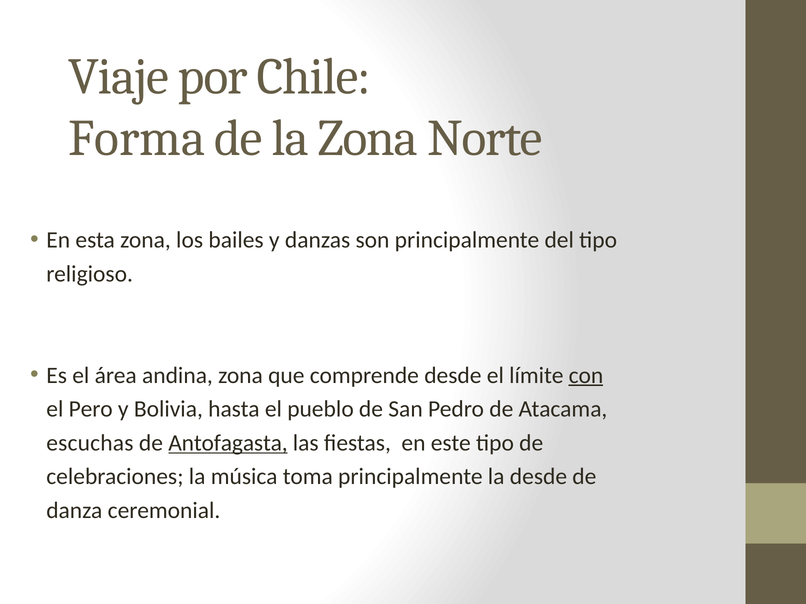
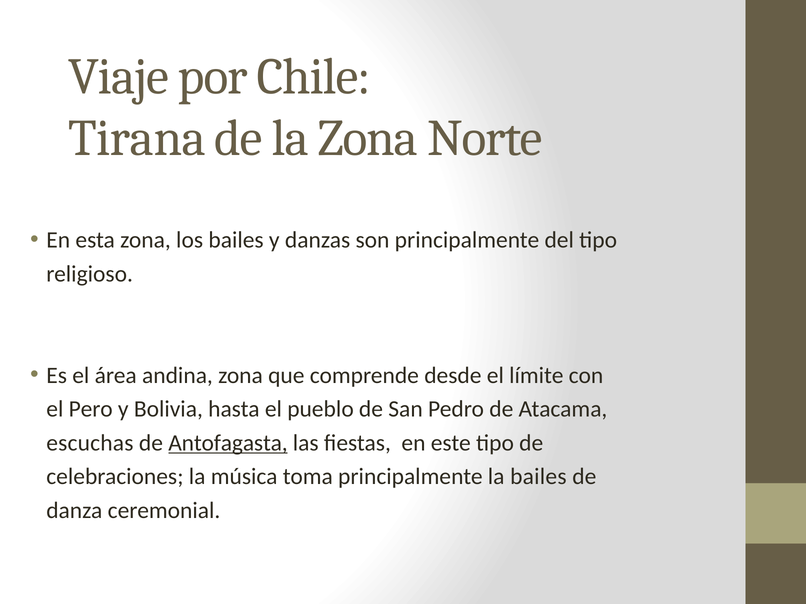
Forma: Forma -> Tirana (137, 138)
con underline: present -> none (586, 376)
la desde: desde -> bailes (538, 477)
